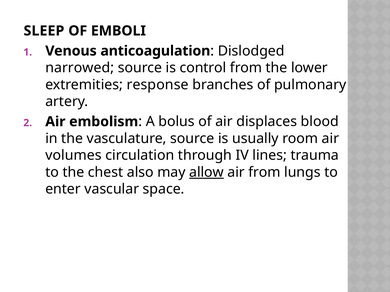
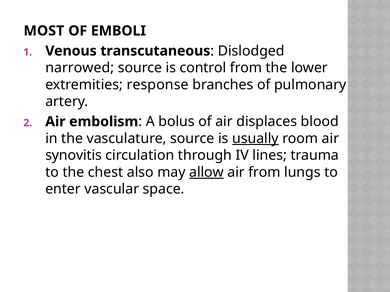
SLEEP: SLEEP -> MOST (44, 31)
anticoagulation: anticoagulation -> transcutaneous (155, 51)
usually underline: none -> present (255, 139)
volumes: volumes -> synovitis (74, 156)
